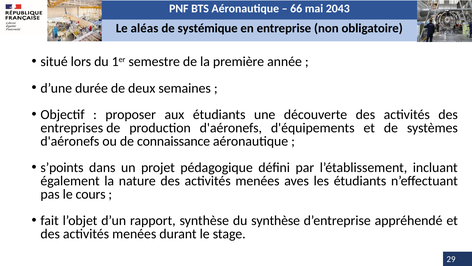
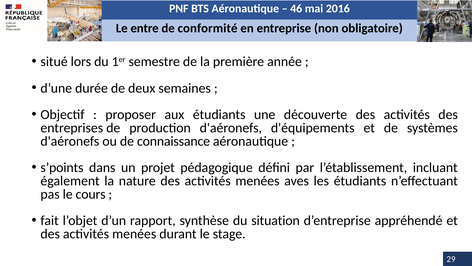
66: 66 -> 46 (296, 8)
2043: 2043 -> 2016 (338, 8)
aléas: aléas -> entre (145, 28)
systémique: systémique -> conformité (208, 28)
du synthèse: synthèse -> situation (276, 220)
